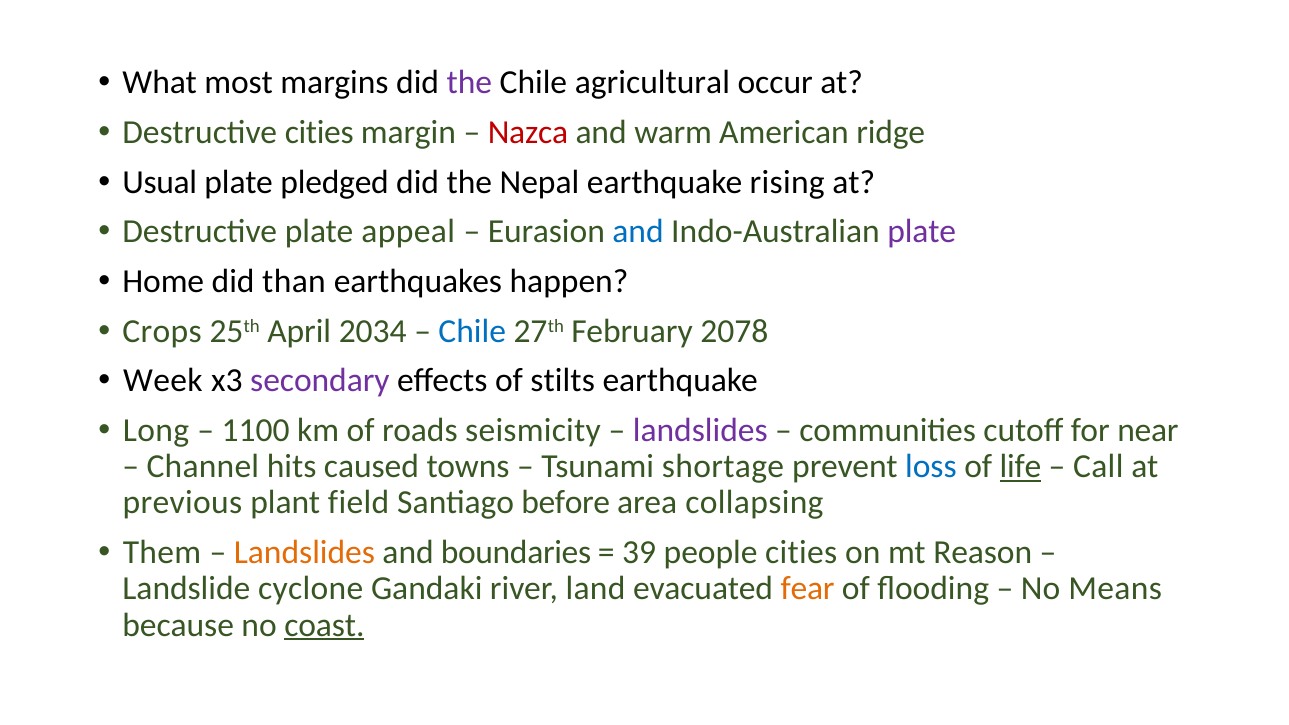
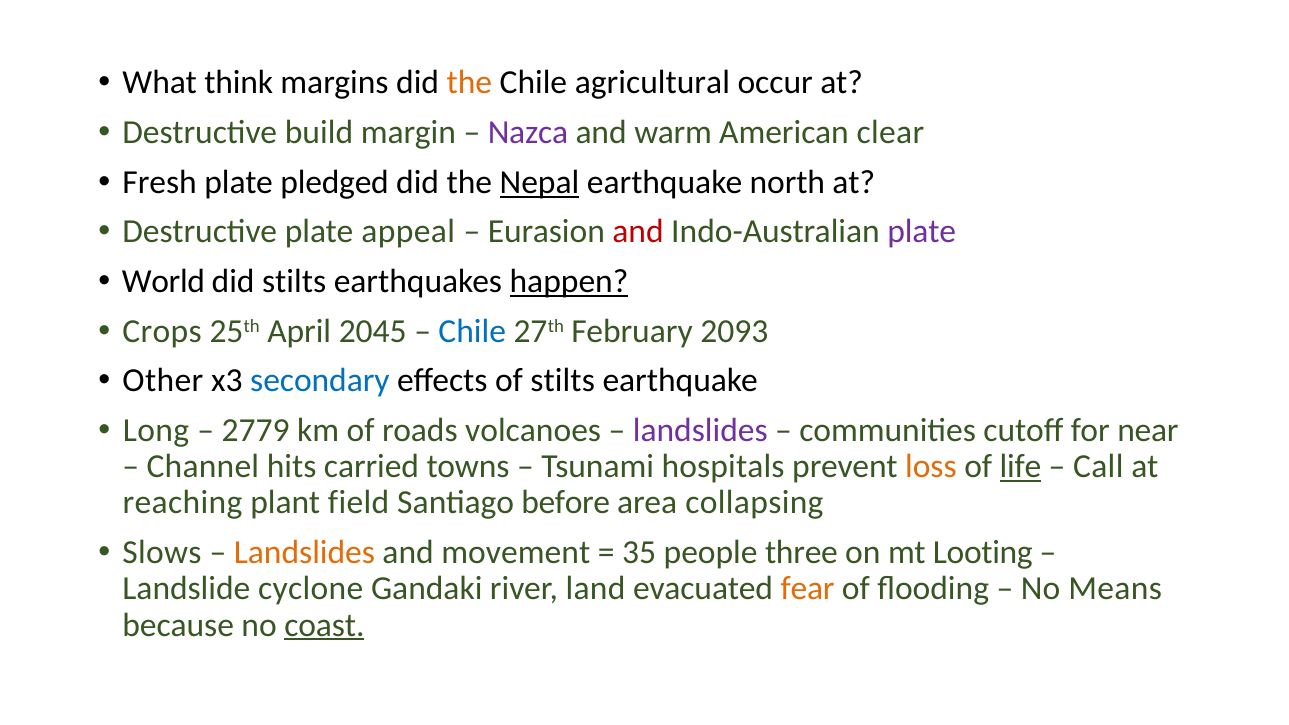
most: most -> think (239, 83)
the colour: purple -> orange (469, 83)
Destructive cities: cities -> build (319, 132)
Nazca colour: red -> purple (528, 132)
ridge: ridge -> clear (890, 132)
Usual: Usual -> Fresh (160, 182)
Nepal underline: none -> present (539, 182)
rising: rising -> north (787, 182)
and colour: blue -> red (638, 232)
Home: Home -> World (163, 281)
did than: than -> stilts (294, 281)
happen underline: none -> present (569, 281)
2034: 2034 -> 2045 (373, 331)
2078: 2078 -> 2093 (734, 331)
Week: Week -> Other (163, 381)
secondary colour: purple -> blue (320, 381)
1100: 1100 -> 2779 (256, 430)
seismicity: seismicity -> volcanoes (533, 430)
caused: caused -> carried (371, 467)
shortage: shortage -> hospitals (723, 467)
loss colour: blue -> orange (931, 467)
previous: previous -> reaching (182, 503)
Them: Them -> Slows (162, 553)
boundaries: boundaries -> movement (516, 553)
39: 39 -> 35 (639, 553)
people cities: cities -> three (801, 553)
Reason: Reason -> Looting (983, 553)
